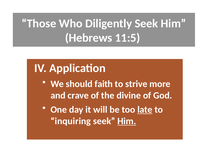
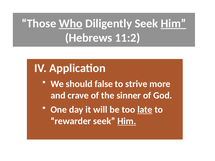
Who underline: none -> present (71, 23)
Him underline: none -> present (173, 23)
11:5: 11:5 -> 11:2 (127, 38)
faith: faith -> false (104, 84)
divine: divine -> sinner (129, 96)
inquiring: inquiring -> rewarder (71, 121)
